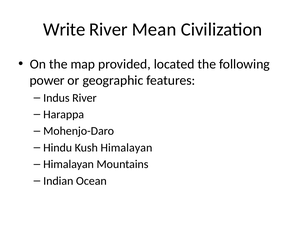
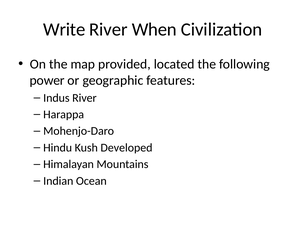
Mean: Mean -> When (154, 30)
Kush Himalayan: Himalayan -> Developed (126, 148)
